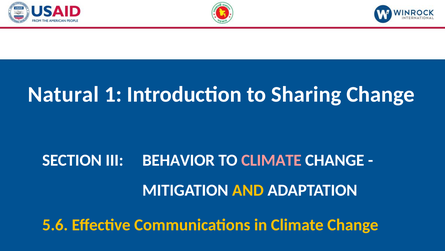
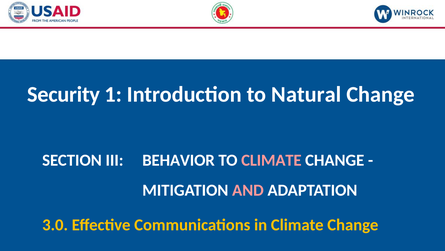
Natural: Natural -> Security (64, 94)
Sharing: Sharing -> Natural (306, 94)
AND colour: yellow -> pink (248, 190)
5.6: 5.6 -> 3.0 (55, 224)
